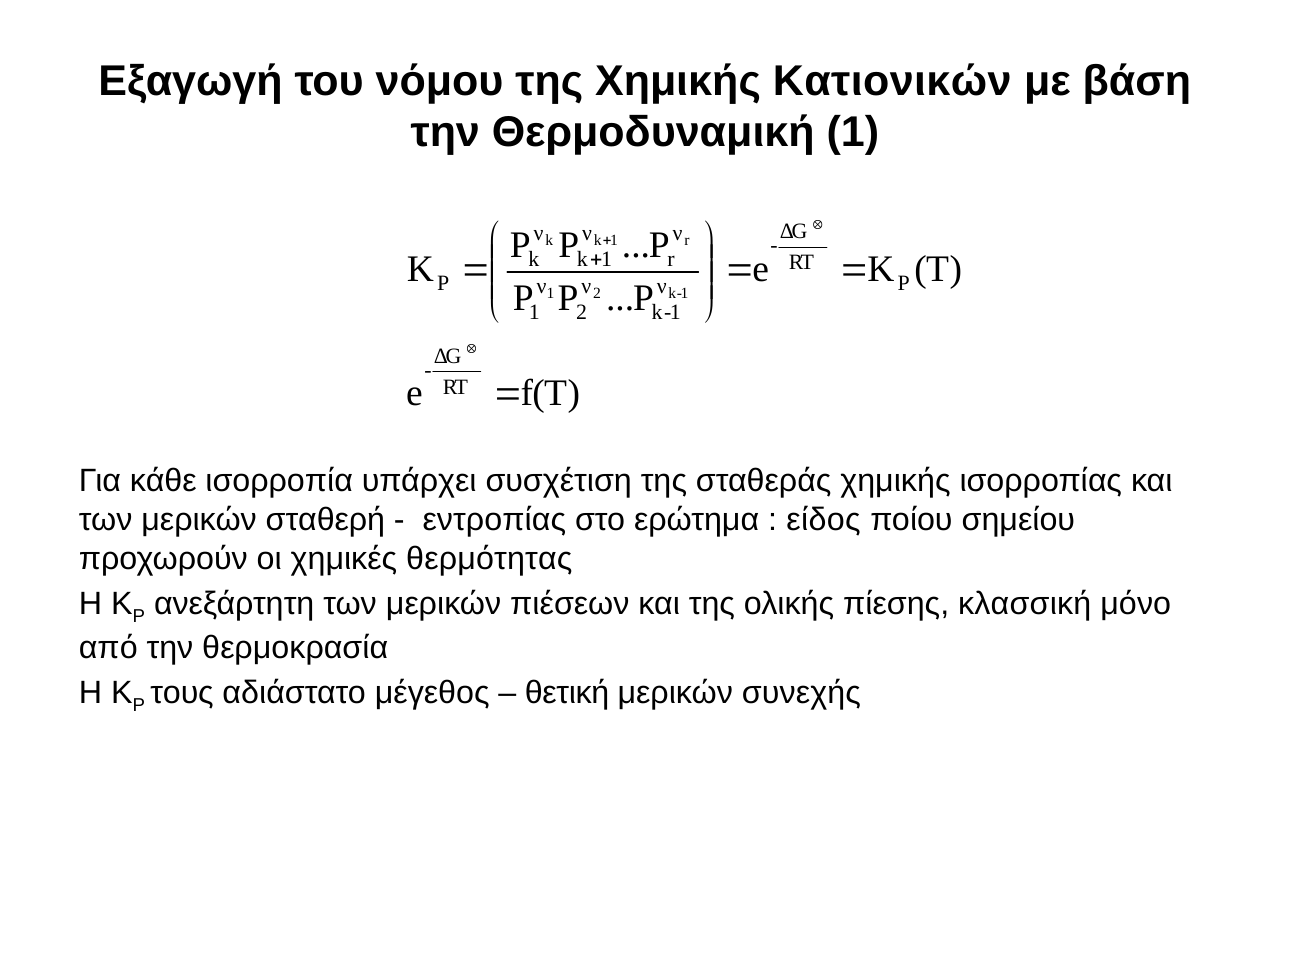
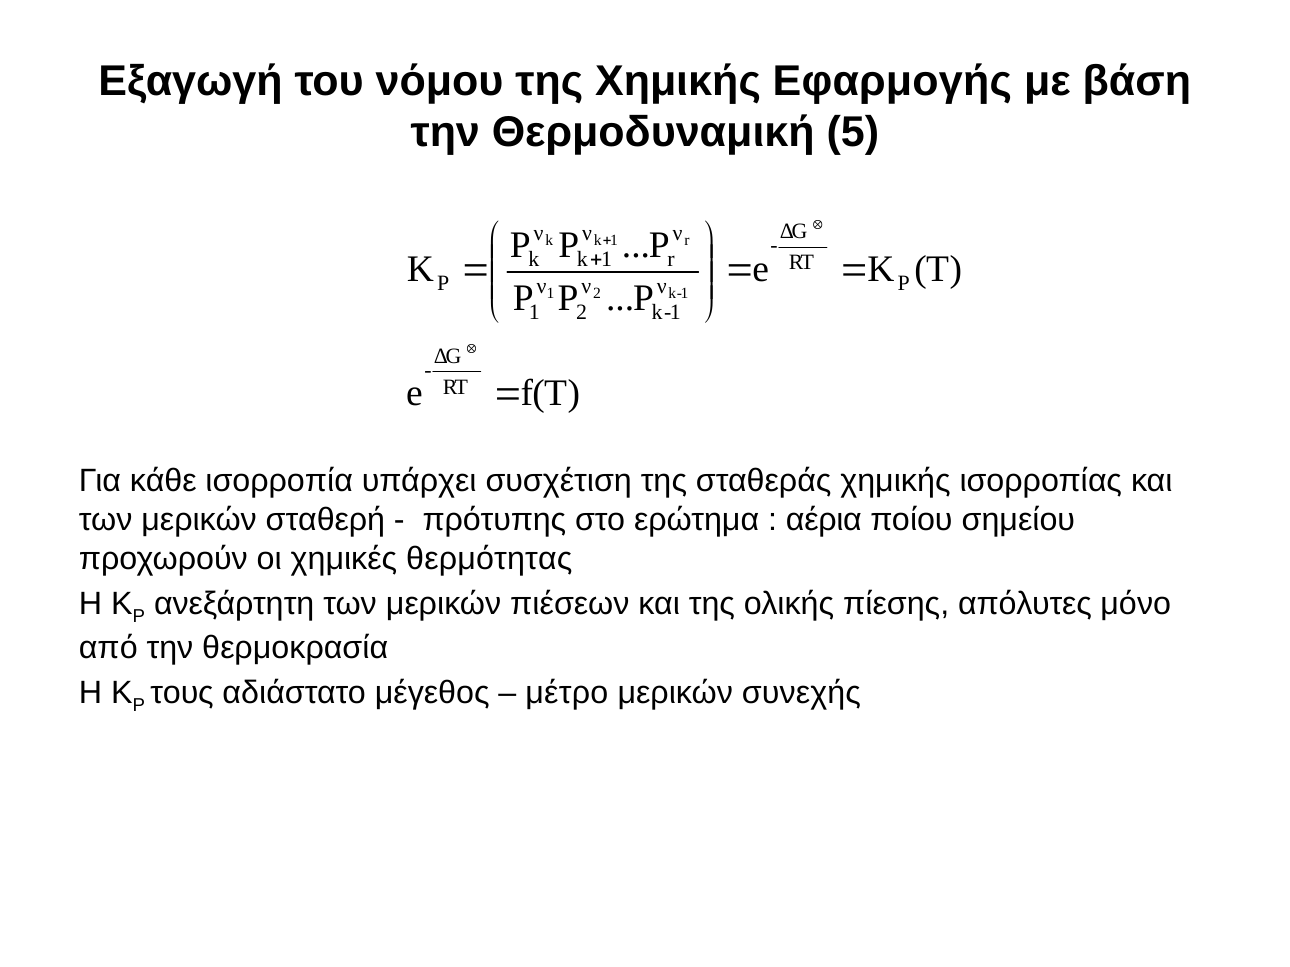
Κατιονικών: Κατιονικών -> Εφαρμογής (892, 81)
Θερμοδυναμική 1: 1 -> 5 (853, 133)
εντροπίας: εντροπίας -> πρότυπης (494, 520)
είδος: είδος -> αέρια (824, 520)
κλασσική: κλασσική -> απόλυτες (1025, 604)
θετική: θετική -> μέτρο (567, 693)
